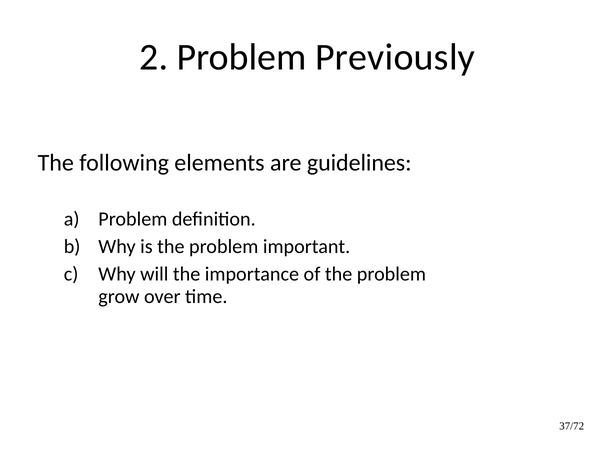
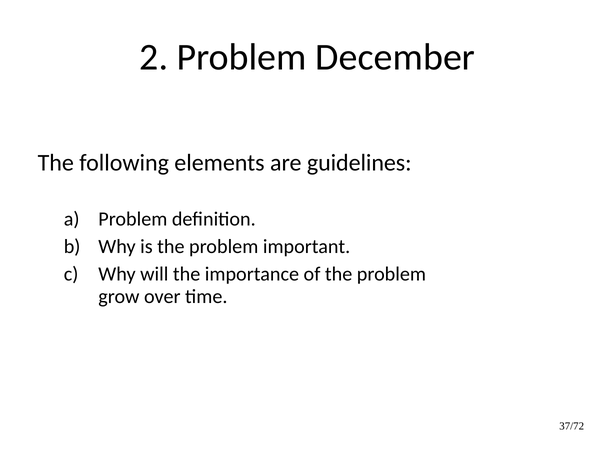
Previously: Previously -> December (395, 57)
